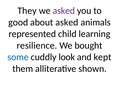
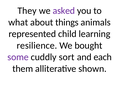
good: good -> what (18, 22)
about asked: asked -> things (67, 22)
some colour: blue -> purple (18, 57)
look: look -> sort (67, 57)
kept: kept -> each (103, 57)
